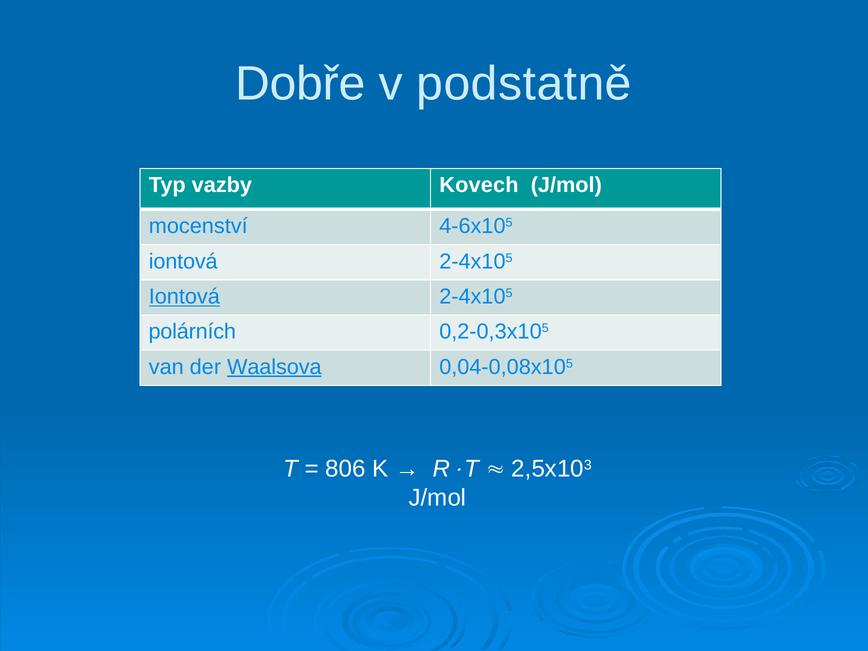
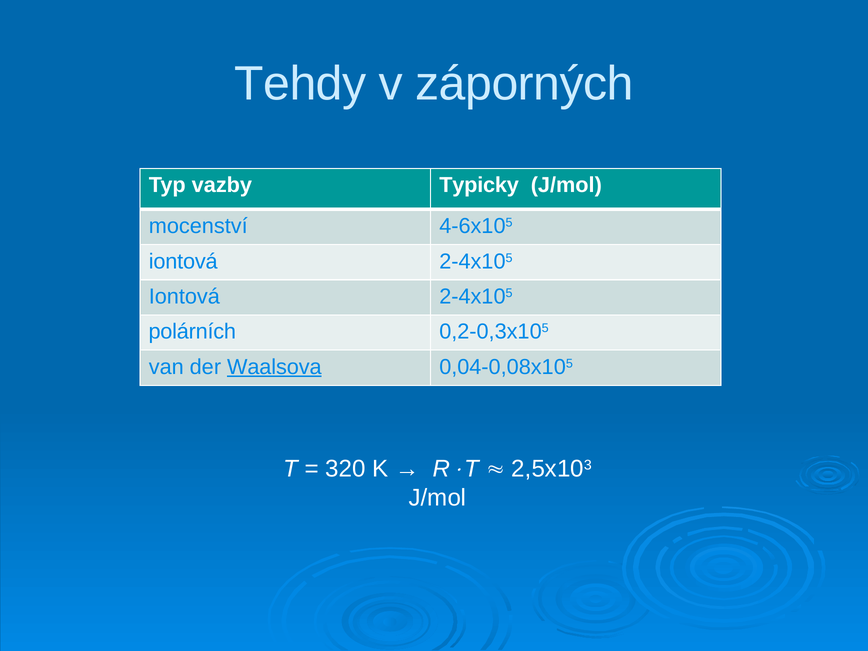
Dobře: Dobře -> Tehdy (300, 84)
podstatně: podstatně -> záporných (525, 84)
Kovech: Kovech -> Typicky (479, 185)
Iontová underline: present -> none (184, 297)
806: 806 -> 320 (346, 469)
